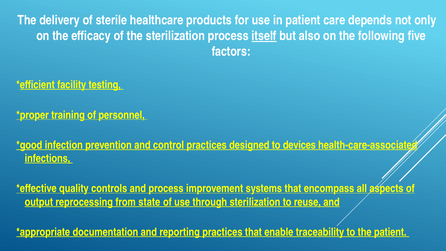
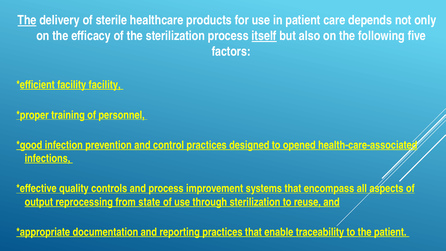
The underline: none -> present (27, 20)
facility testing: testing -> facility (105, 85)
devices: devices -> opened (299, 145)
